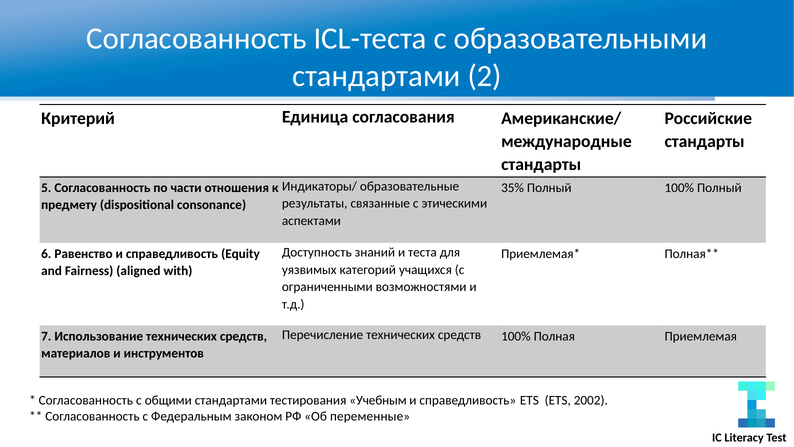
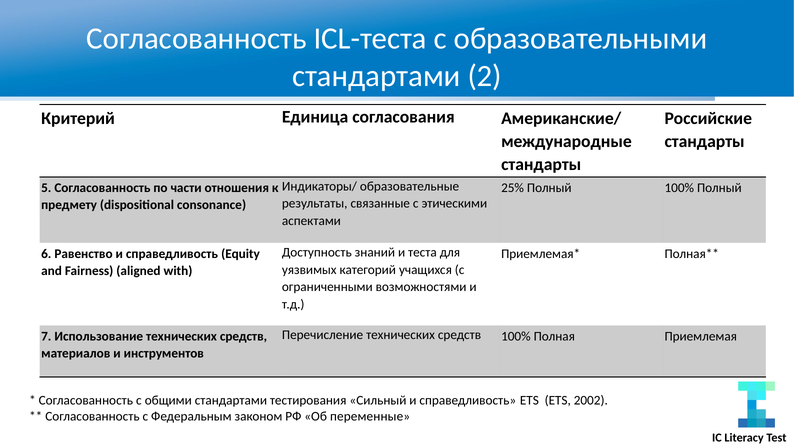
35%: 35% -> 25% (513, 188)
Учебным: Учебным -> Сильный (378, 400)
